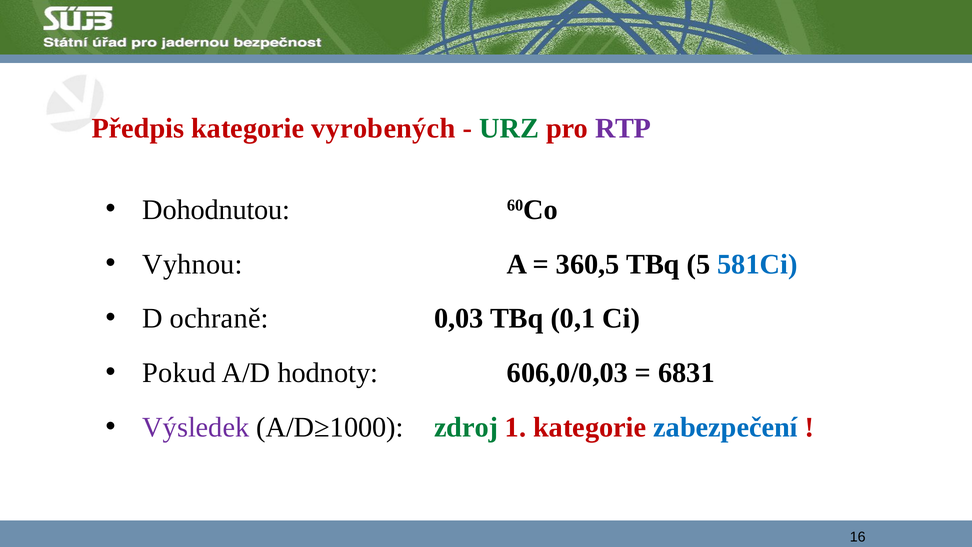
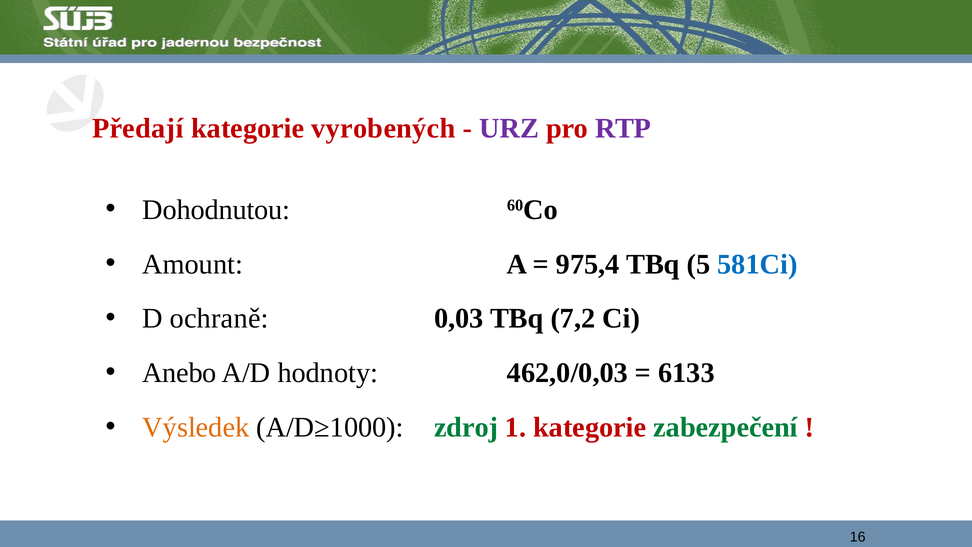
Předpis: Předpis -> Předají (138, 128)
URZ colour: green -> purple (509, 128)
Vyhnou: Vyhnou -> Amount (193, 264)
360,5: 360,5 -> 975,4 (588, 264)
0,1: 0,1 -> 7,2 (573, 318)
Pokud: Pokud -> Anebo (179, 373)
606,0/0,03: 606,0/0,03 -> 462,0/0,03 (567, 373)
6831: 6831 -> 6133 (686, 373)
Výsledek colour: purple -> orange (196, 427)
zabezpečení colour: blue -> green (726, 427)
